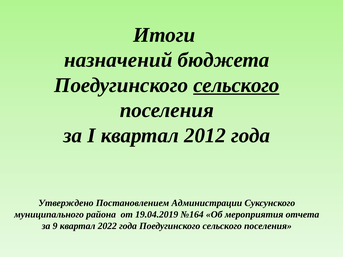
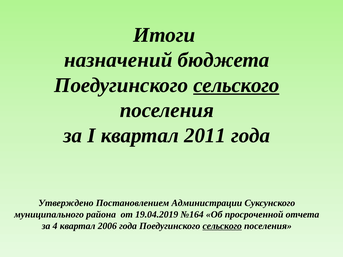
2012: 2012 -> 2011 (205, 136)
мероприятия: мероприятия -> просроченной (254, 215)
9: 9 -> 4 (55, 226)
2022: 2022 -> 2006 (107, 226)
сельского underline: none -> present (222, 226)
